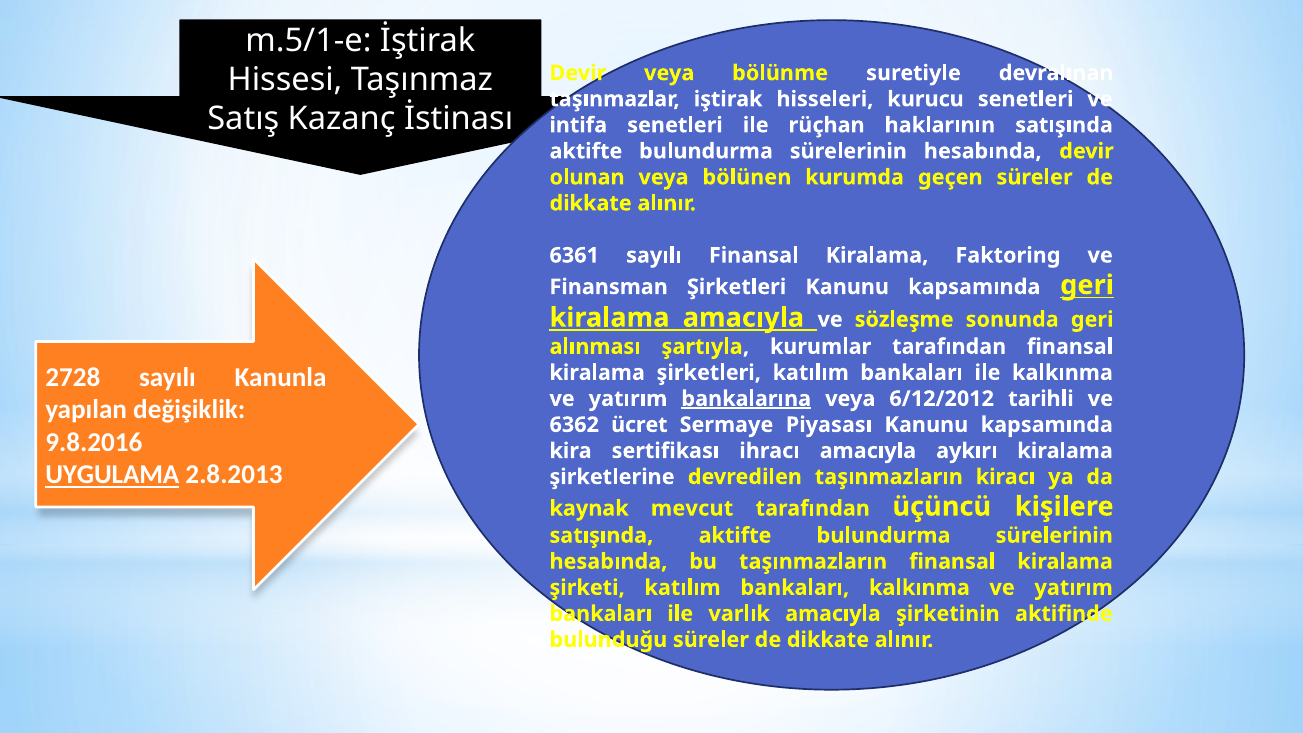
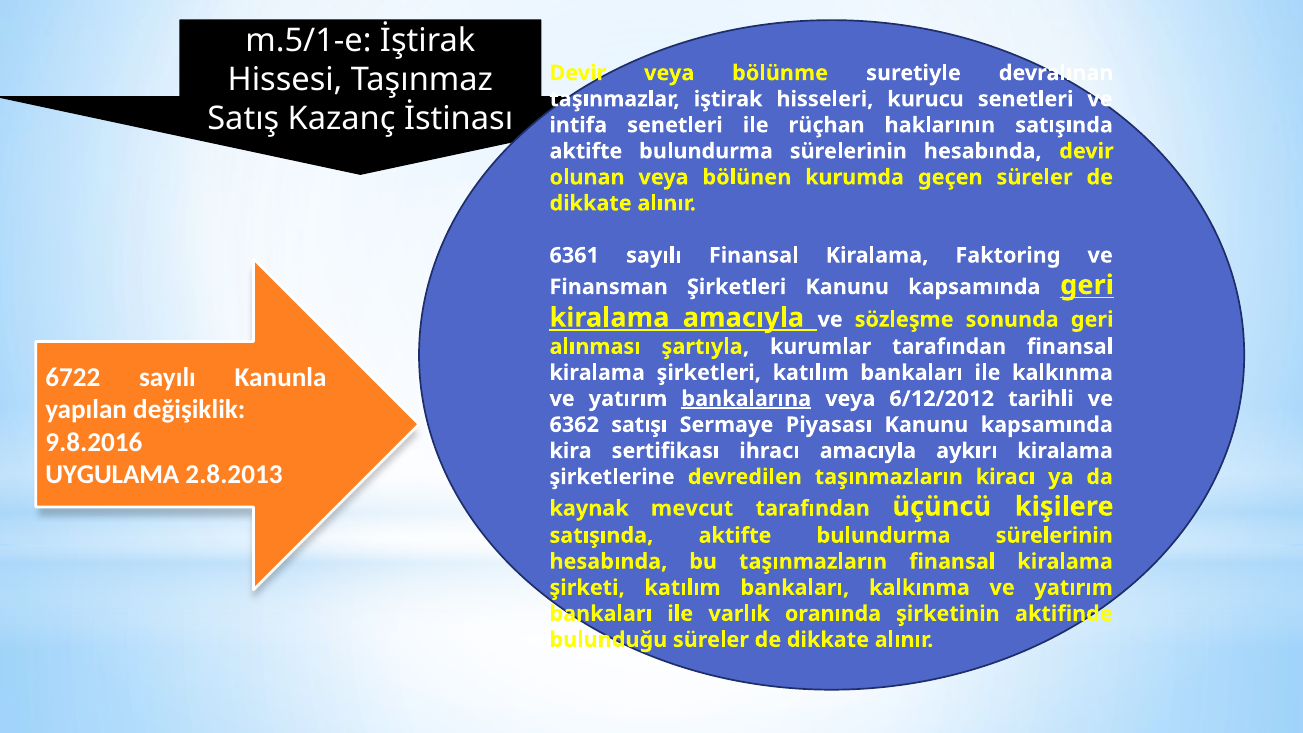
2728: 2728 -> 6722 (73, 377)
ücret: ücret -> satışı (639, 425)
UYGULAMA underline: present -> none (112, 475)
varlık amacıyla: amacıyla -> oranında (833, 614)
